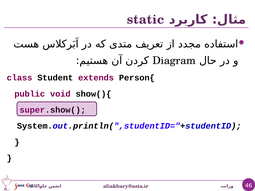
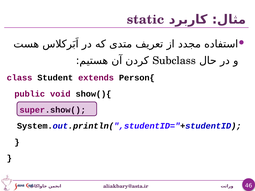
Diagram: Diagram -> Subclass (174, 61)
